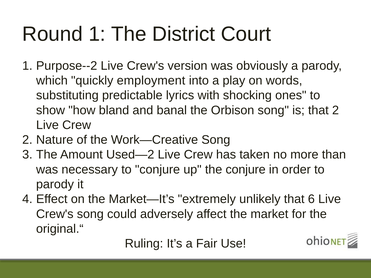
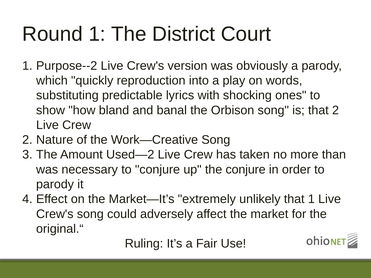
employment: employment -> reproduction (151, 81)
that 6: 6 -> 1 (311, 199)
